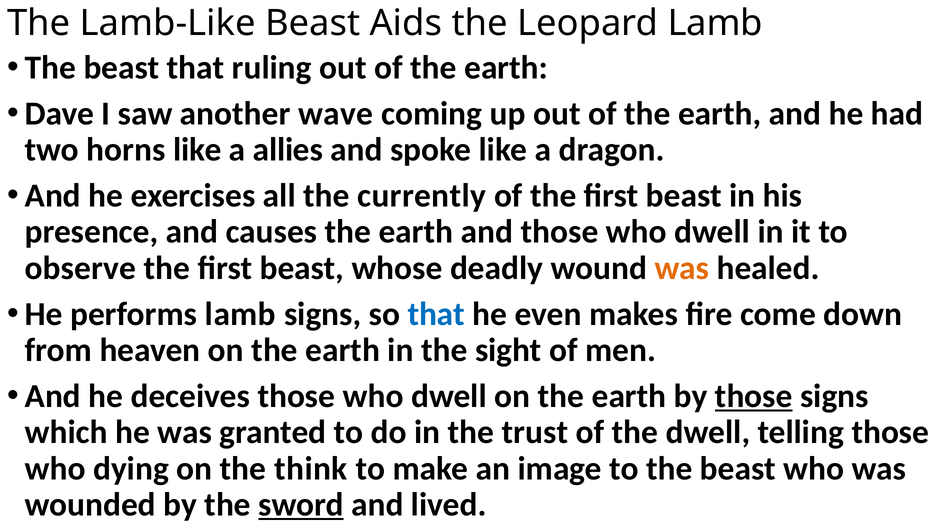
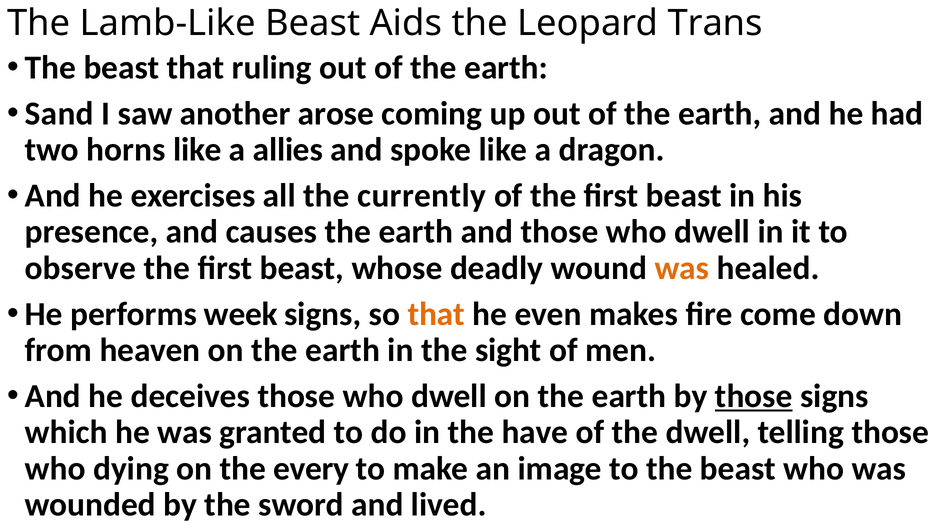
Leopard Lamb: Lamb -> Trans (715, 23)
Dave: Dave -> Sand (59, 113)
wave: wave -> arose (336, 113)
performs lamb: lamb -> week (241, 314)
that colour: blue -> orange (436, 314)
trust: trust -> have (535, 432)
think: think -> every (311, 468)
sword underline: present -> none (301, 504)
